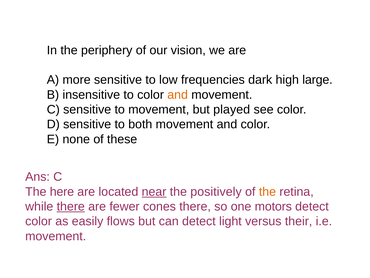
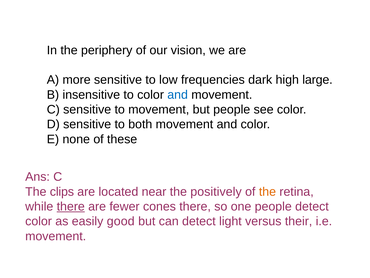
and colour: orange -> blue (178, 95)
but played: played -> people (232, 109)
here: here -> clips (62, 191)
near underline: present -> none (154, 191)
one motors: motors -> people (273, 206)
flows: flows -> good (121, 221)
